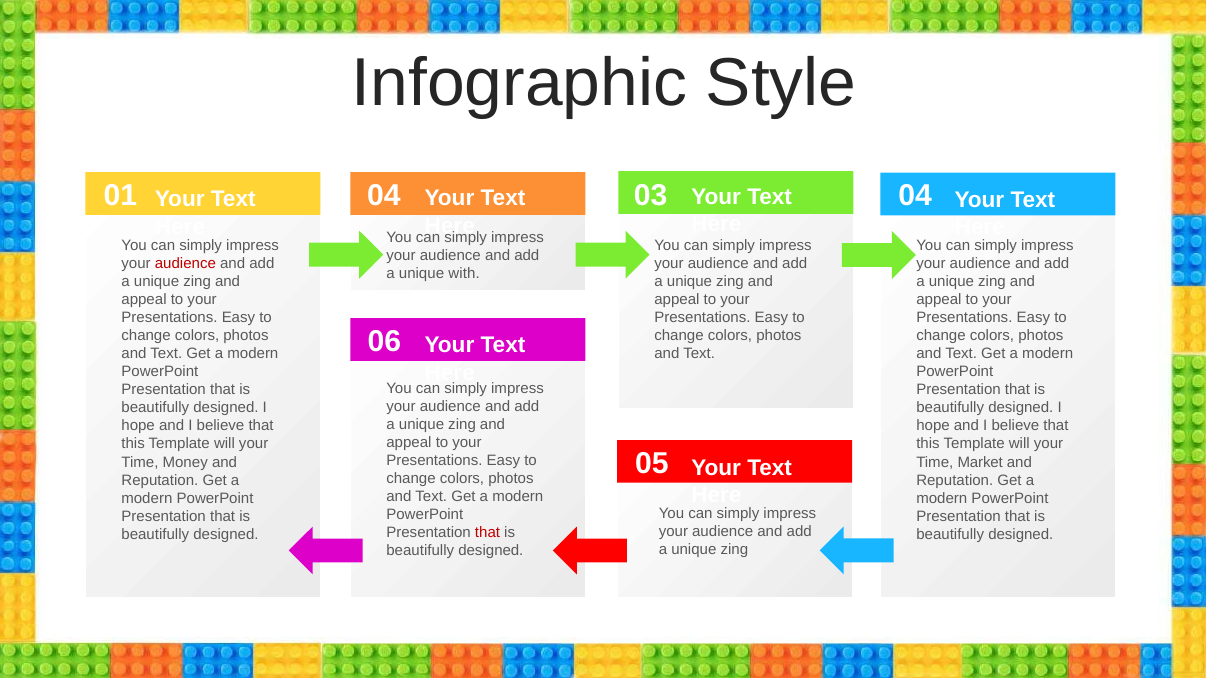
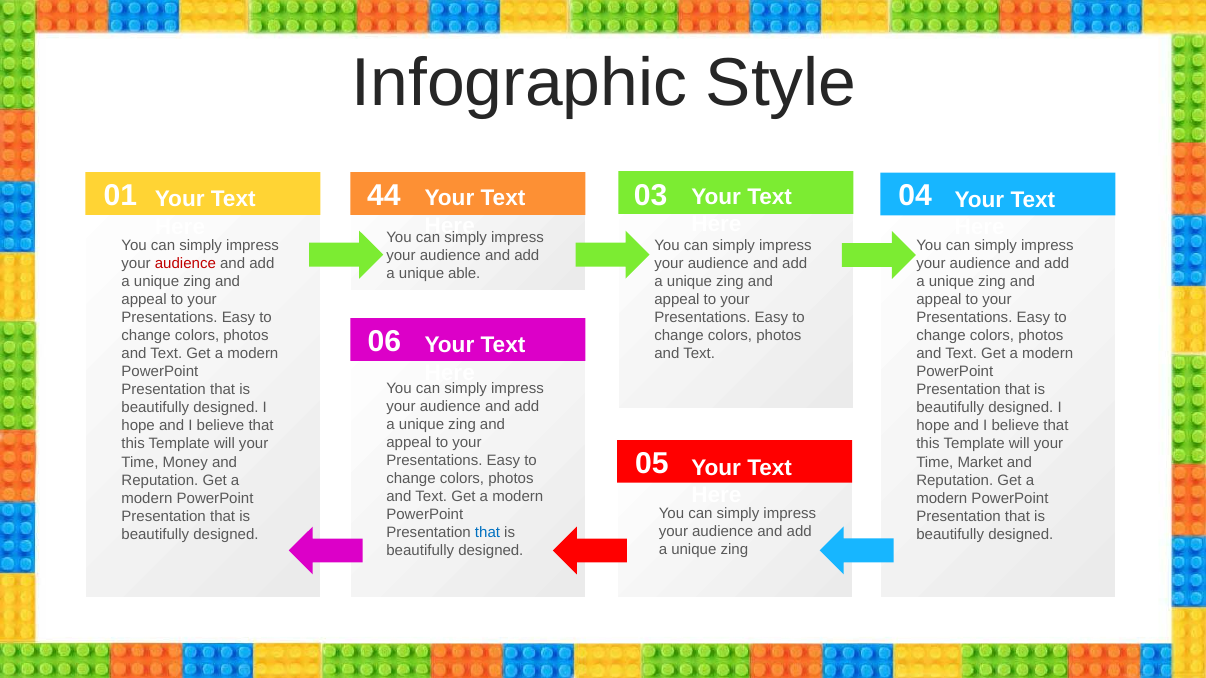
01 04: 04 -> 44 (384, 196)
with: with -> able (464, 274)
that colour: red -> blue (488, 533)
